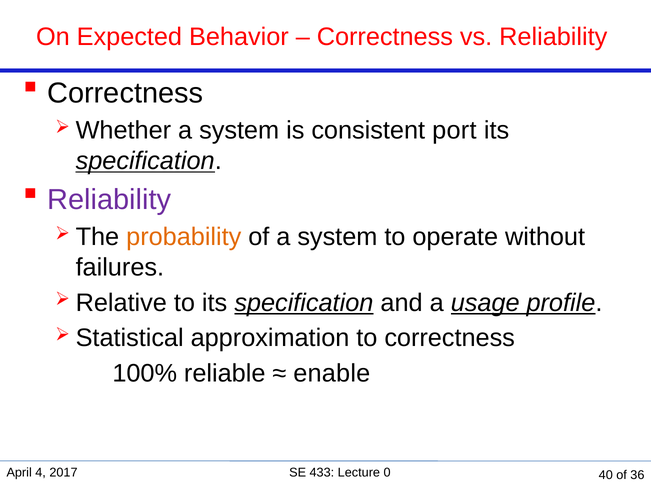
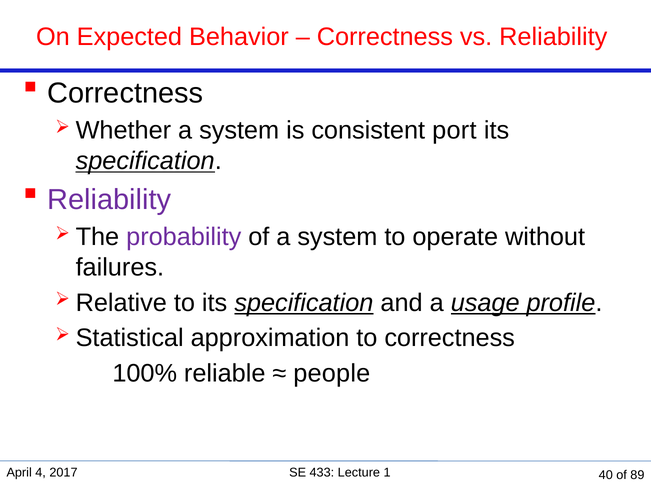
probability colour: orange -> purple (184, 237)
enable: enable -> people (332, 374)
0: 0 -> 1 (387, 473)
36: 36 -> 89 (637, 476)
